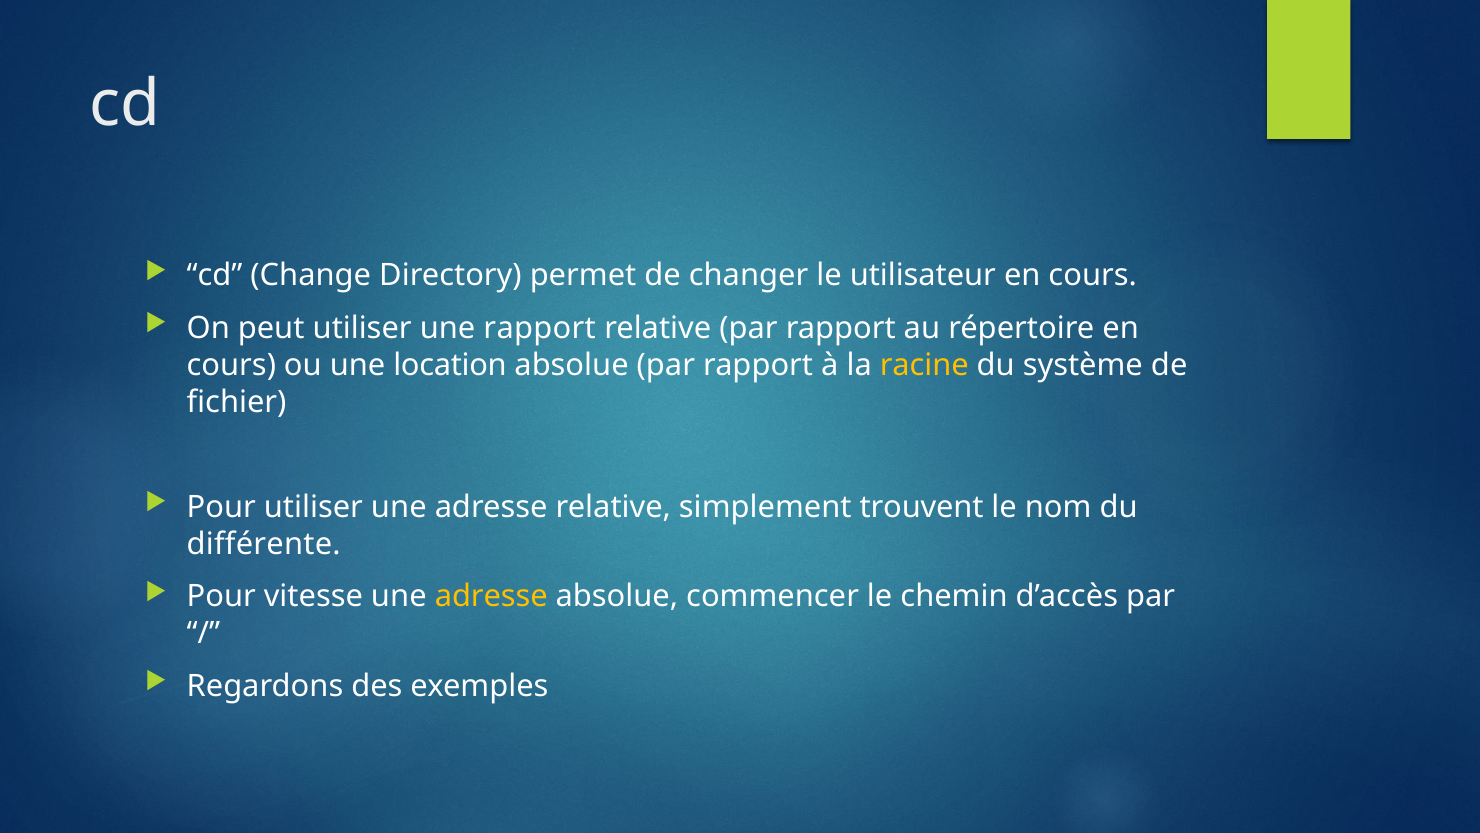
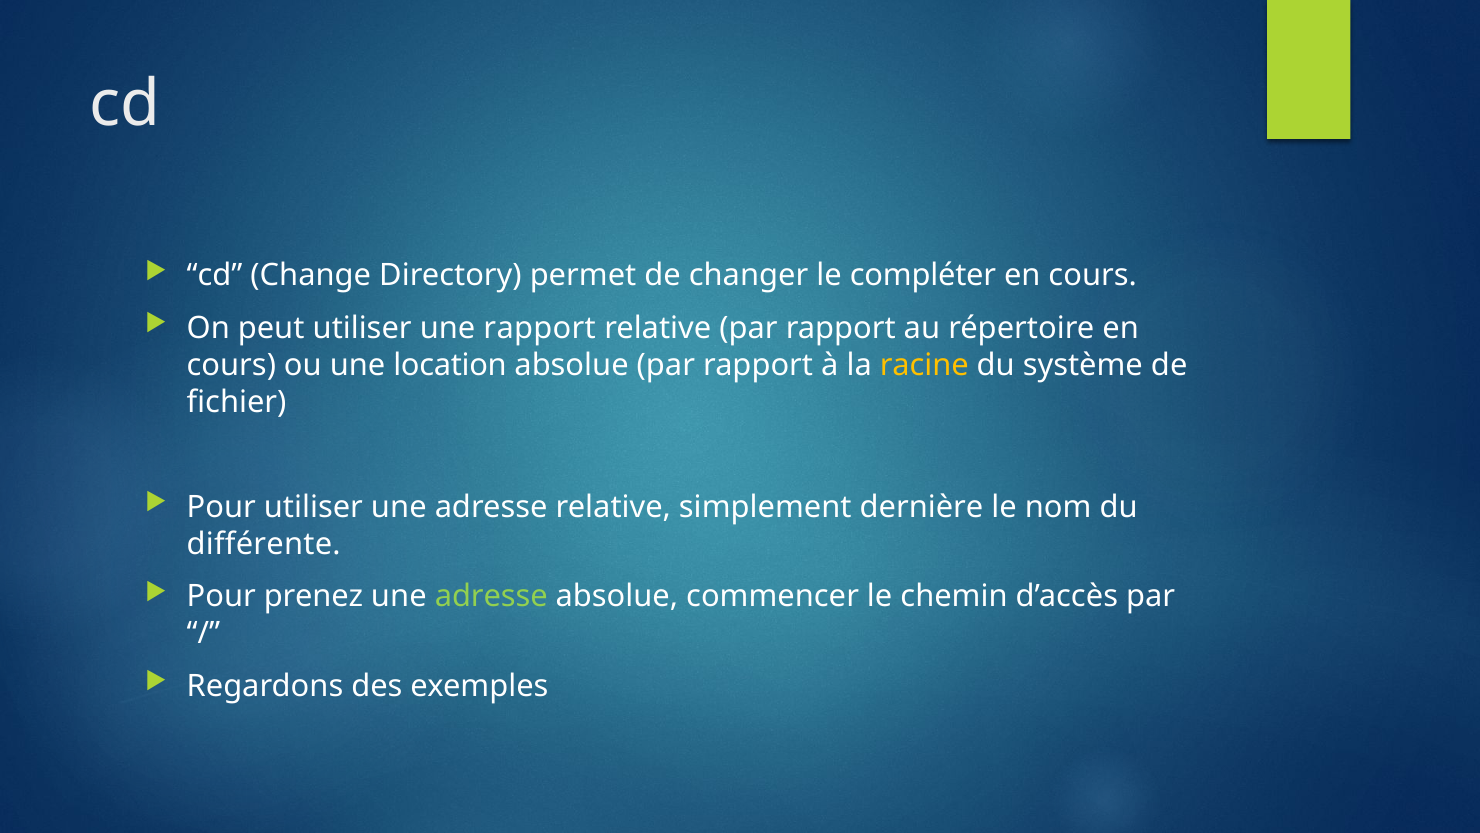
utilisateur: utilisateur -> compléter (923, 275)
trouvent: trouvent -> dernière (922, 507)
vitesse: vitesse -> prenez (313, 596)
adresse colour: yellow -> light green (491, 596)
